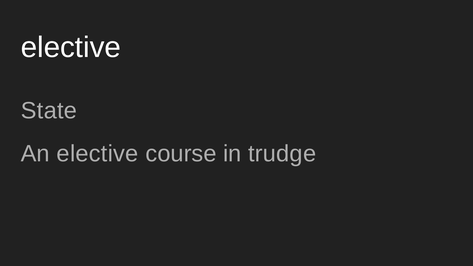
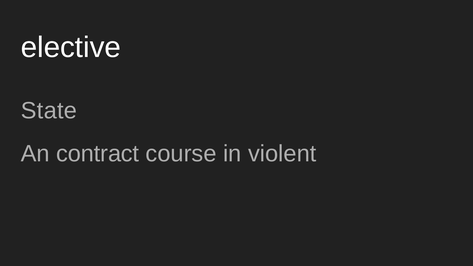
An elective: elective -> contract (98, 154)
trudge: trudge -> violent (282, 154)
